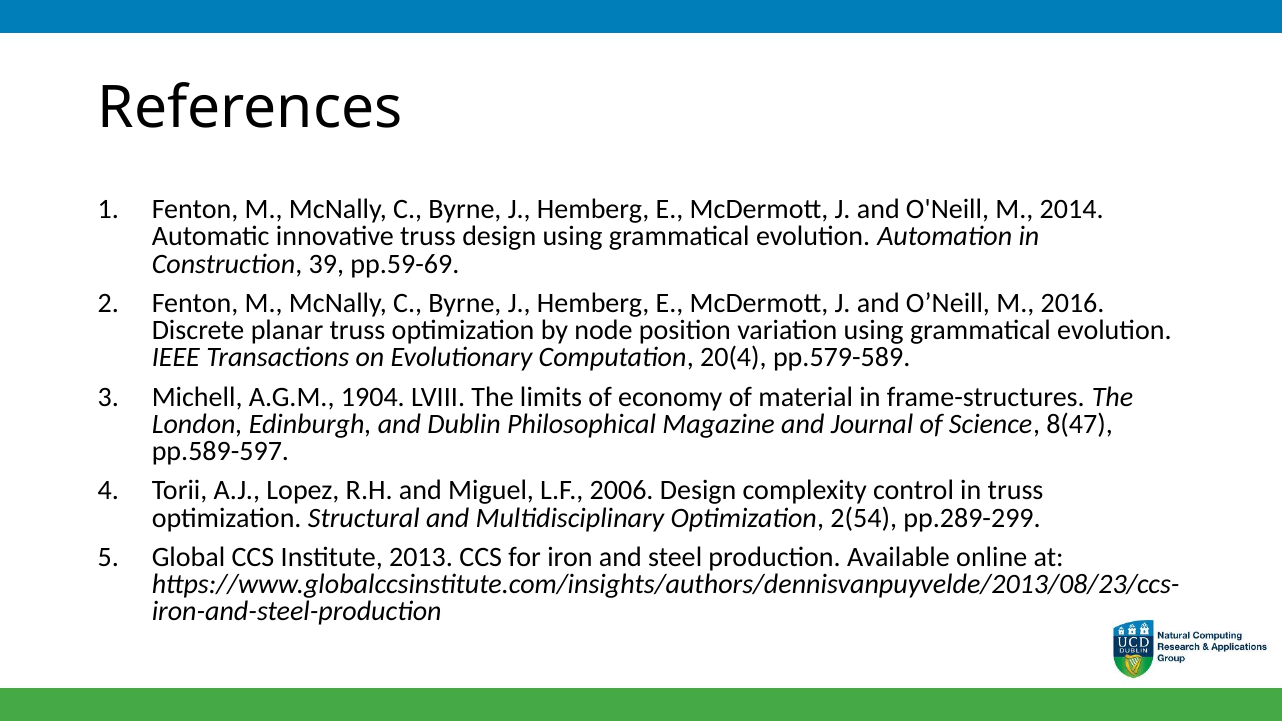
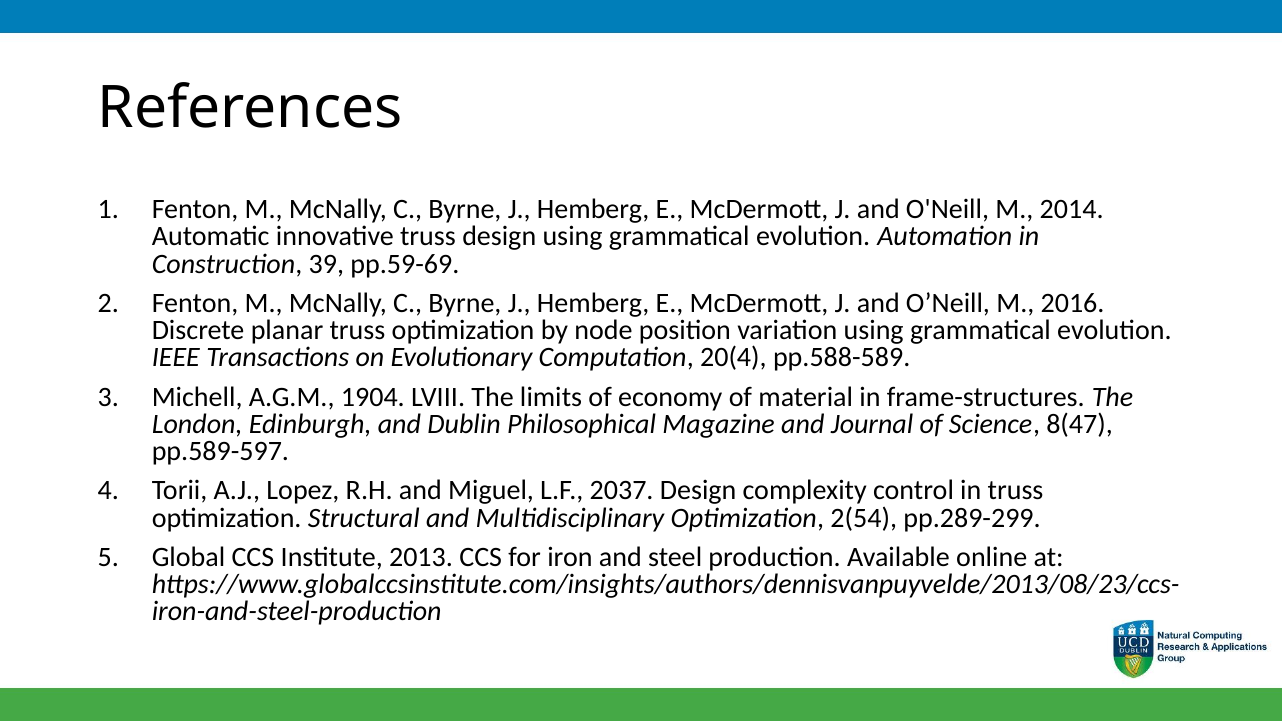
pp.579-589: pp.579-589 -> pp.588-589 (842, 358)
2006: 2006 -> 2037 (622, 491)
